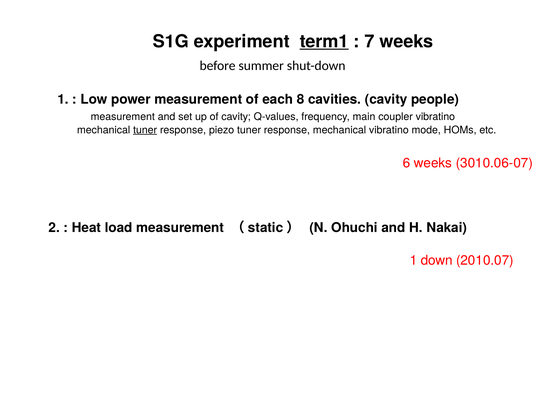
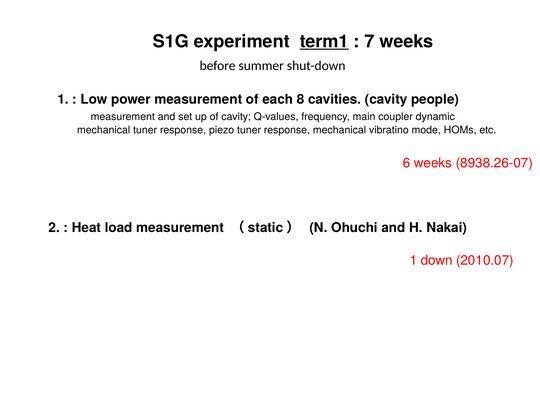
coupler vibratino: vibratino -> dynamic (435, 117)
tuner underline: present -> none (145, 130)
3010.06-07: 3010.06-07 -> 8938.26-07 (494, 163)
